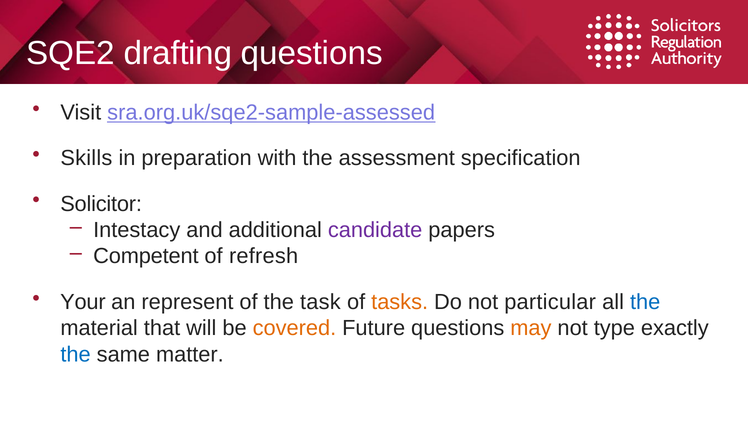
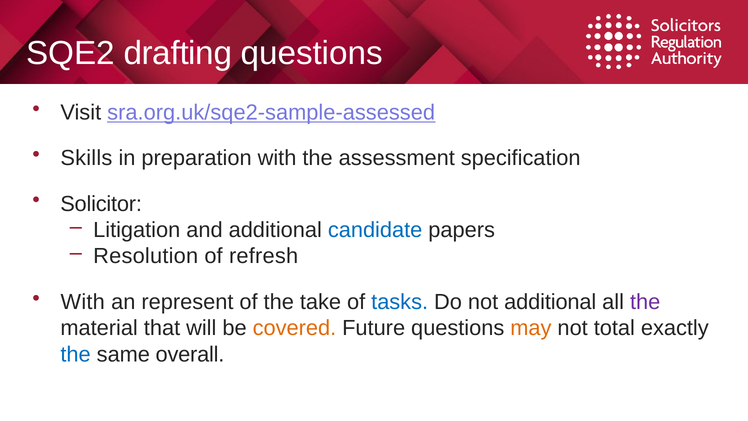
Intestacy: Intestacy -> Litigation (137, 230)
candidate colour: purple -> blue (375, 230)
Competent: Competent -> Resolution (146, 256)
Your: Your -> With (83, 302)
task: task -> take (320, 302)
tasks colour: orange -> blue (400, 302)
not particular: particular -> additional (550, 302)
the colour: blue -> purple (645, 302)
type: type -> total (614, 328)
matter: matter -> overall (190, 354)
